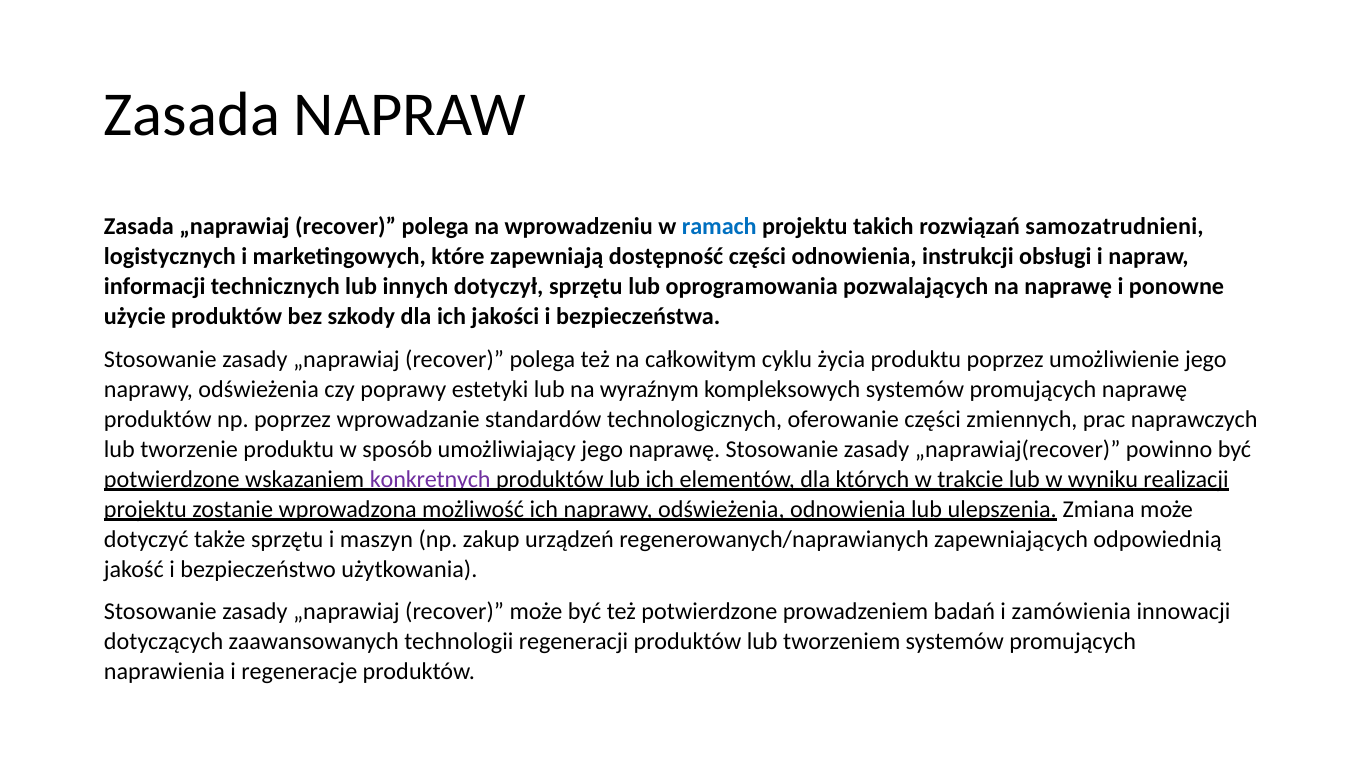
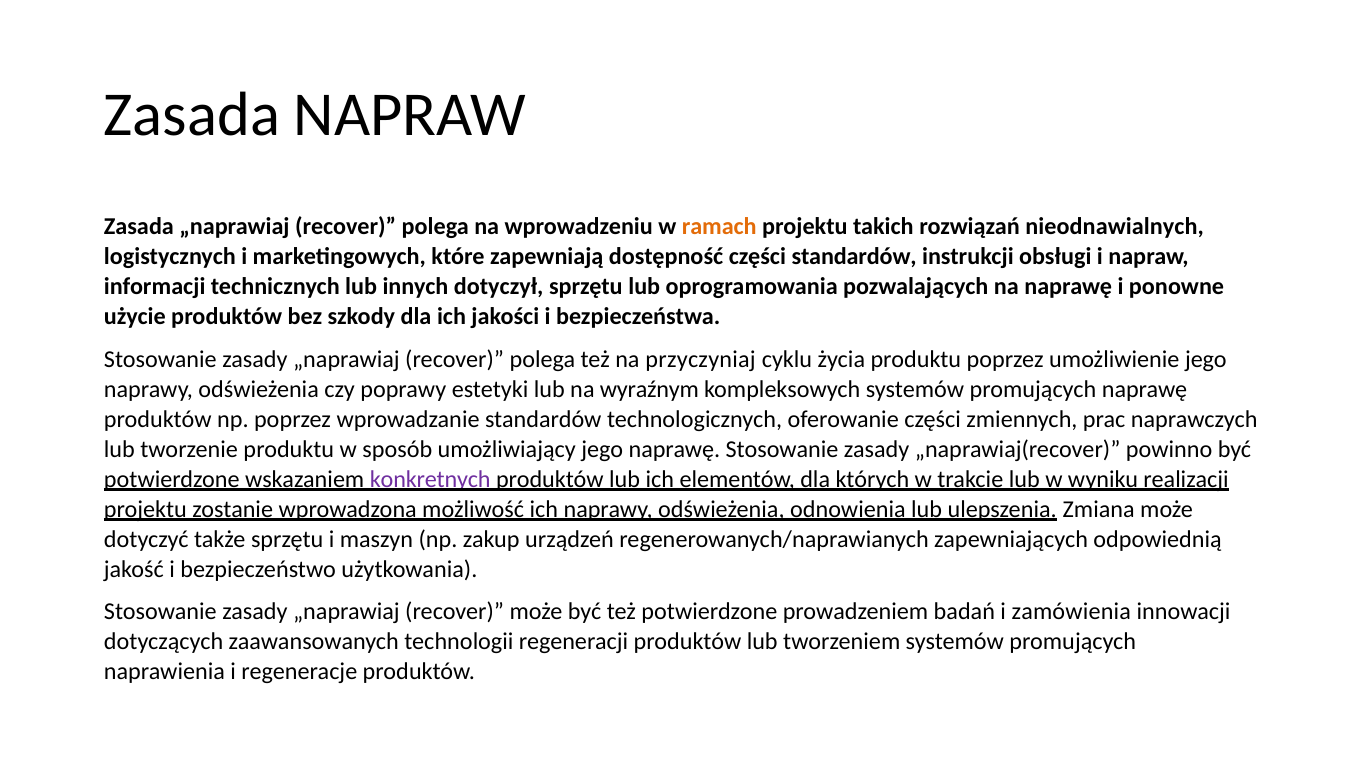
ramach colour: blue -> orange (719, 227)
samozatrudnieni: samozatrudnieni -> nieodnawialnych (1115, 227)
części odnowienia: odnowienia -> standardów (854, 257)
całkowitym: całkowitym -> przyczyniaj (701, 359)
